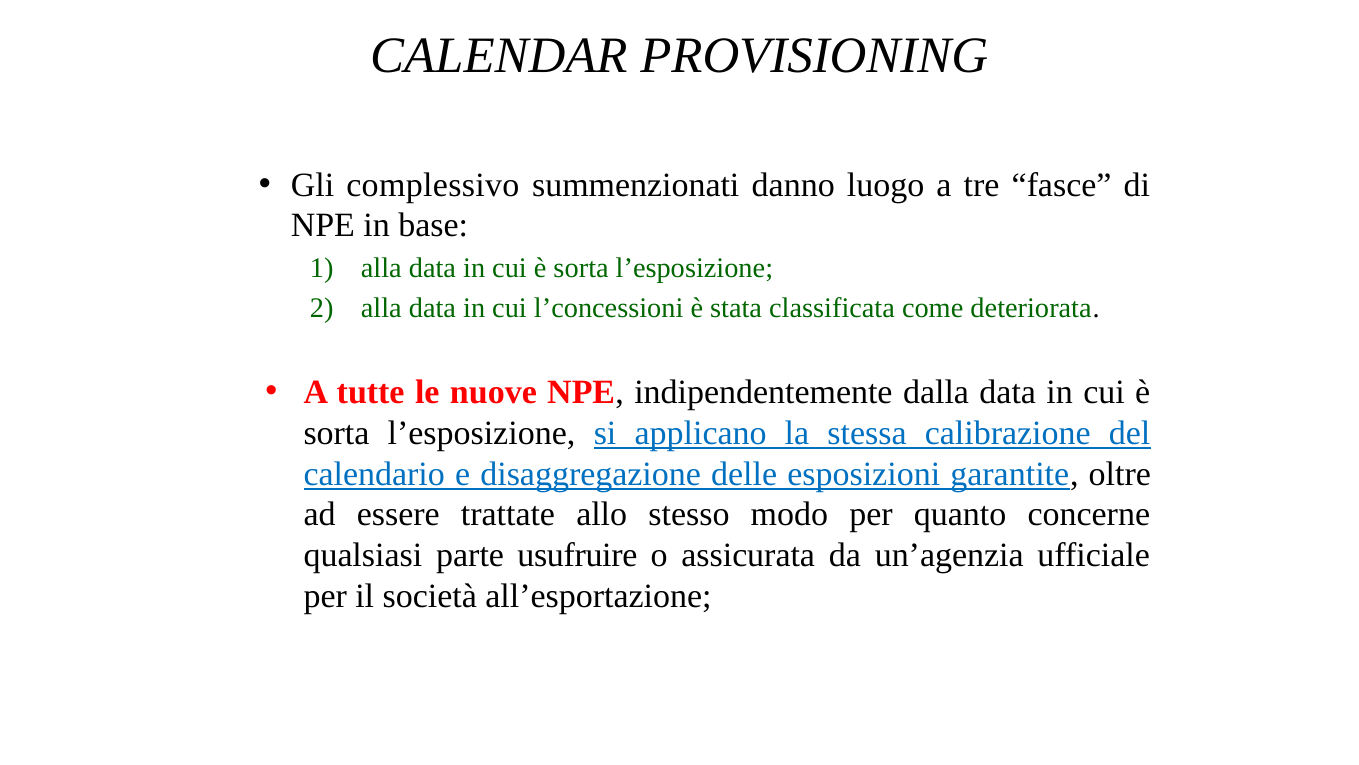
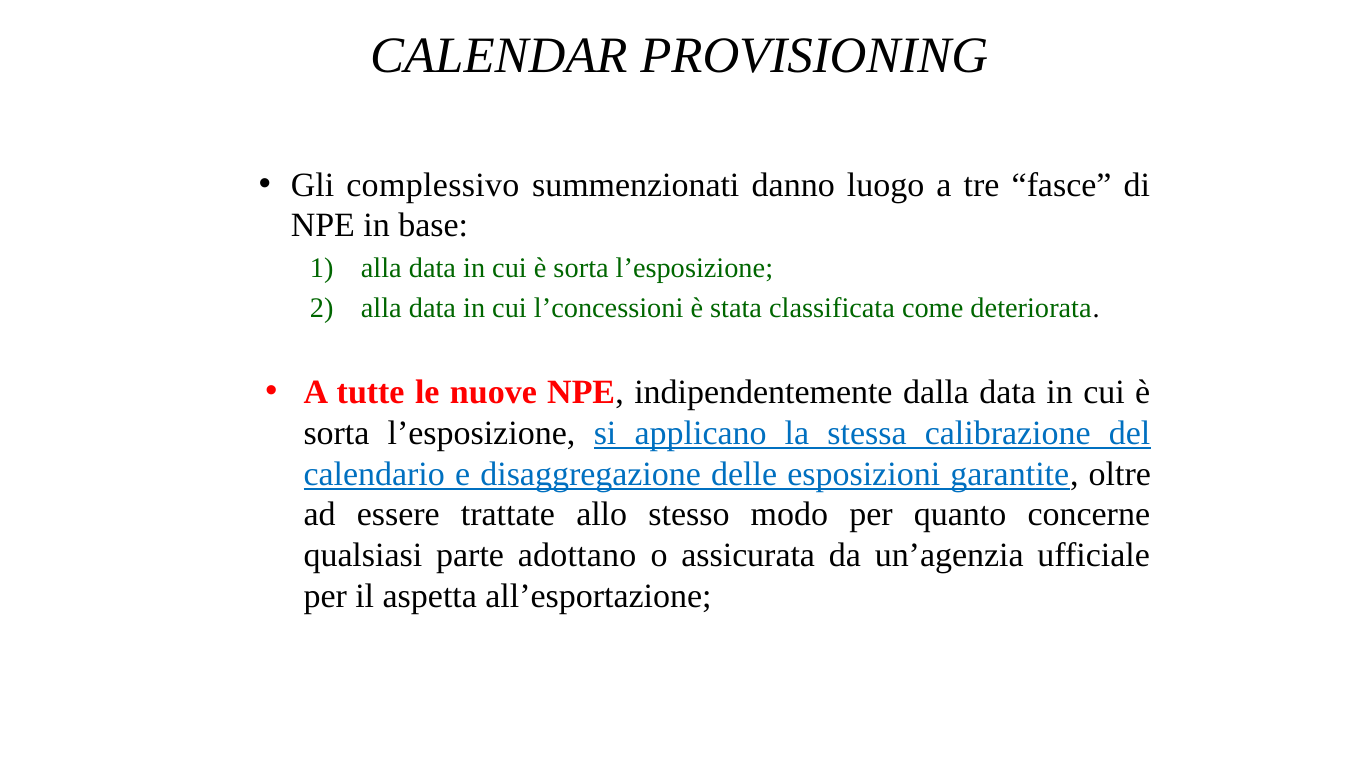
usufruire: usufruire -> adottano (577, 555)
società: società -> aspetta (430, 596)
